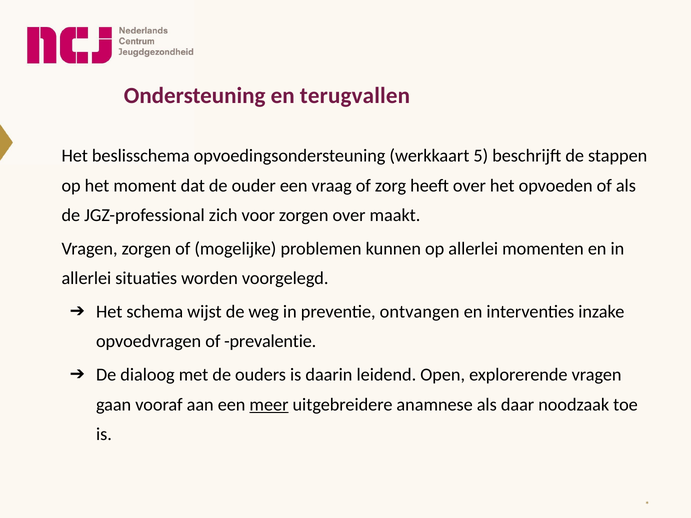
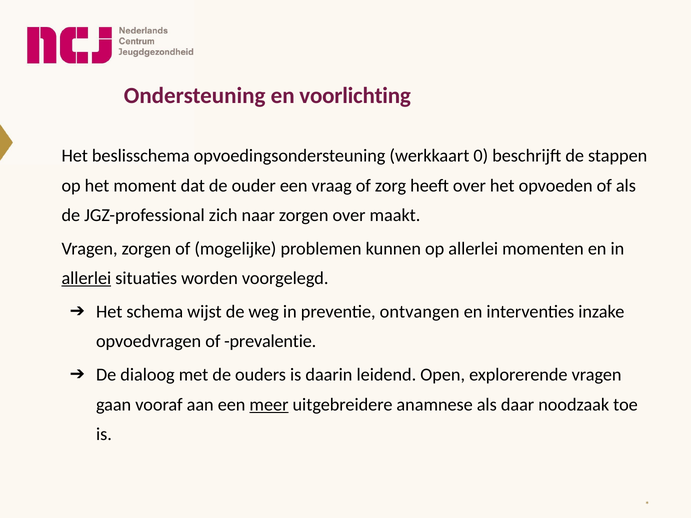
terugvallen: terugvallen -> voorlichting (355, 96)
5: 5 -> 0 (481, 156)
voor: voor -> naar (258, 215)
allerlei underline: none -> present (86, 278)
